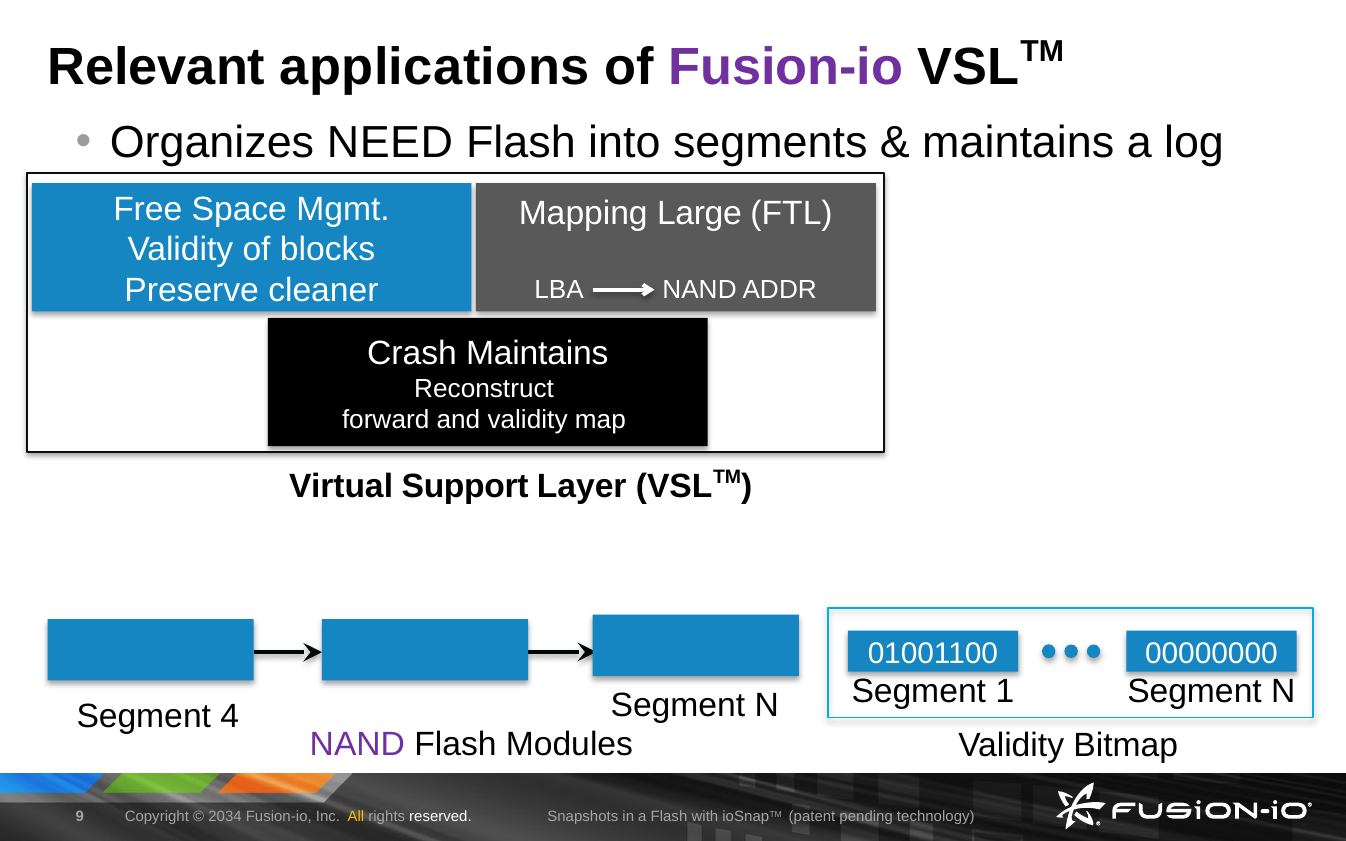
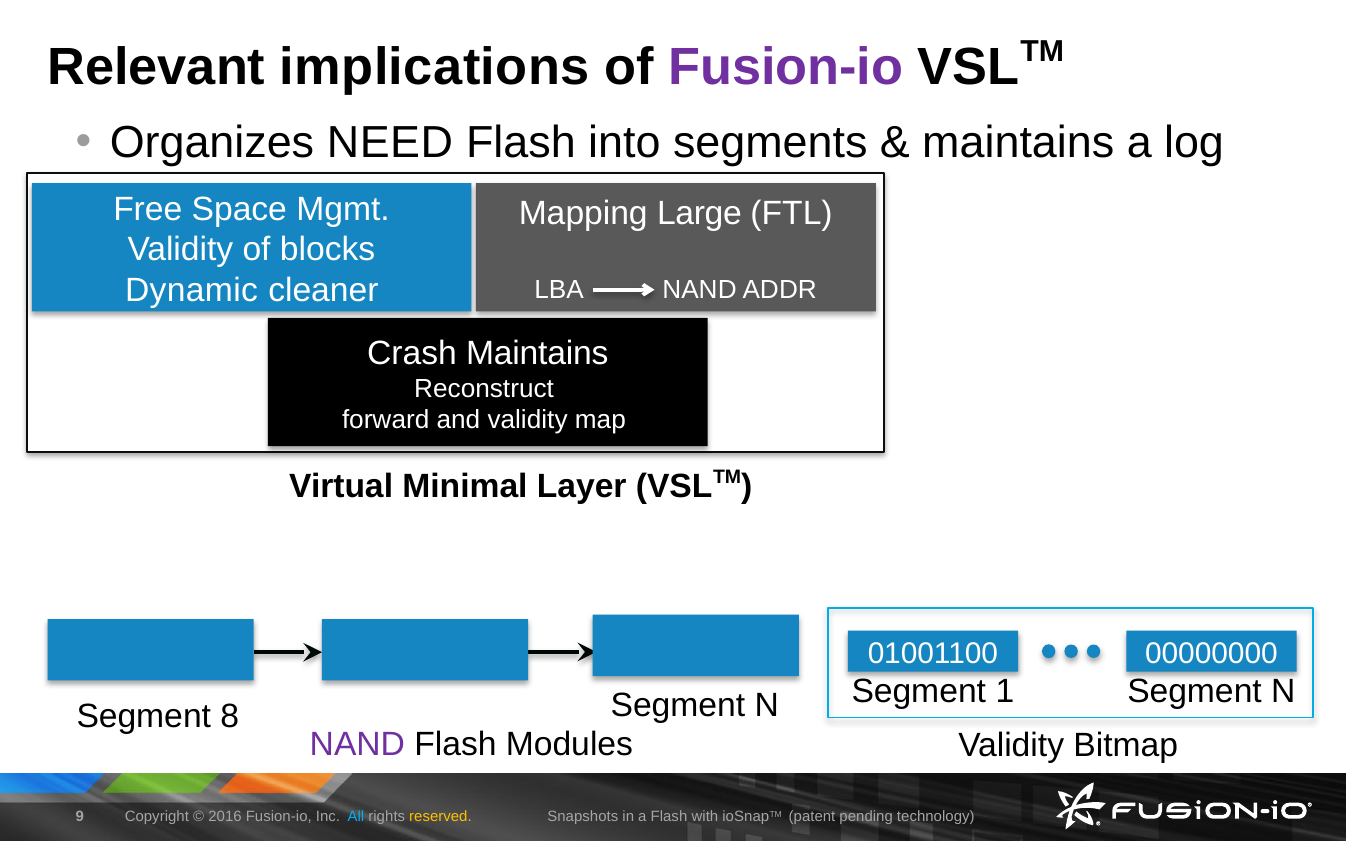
applications: applications -> implications (435, 68)
Preserve: Preserve -> Dynamic (191, 290)
Support: Support -> Minimal (465, 487)
4: 4 -> 8 (230, 717)
2034: 2034 -> 2016 (225, 817)
All colour: yellow -> light blue (356, 817)
reserved colour: white -> yellow (440, 817)
